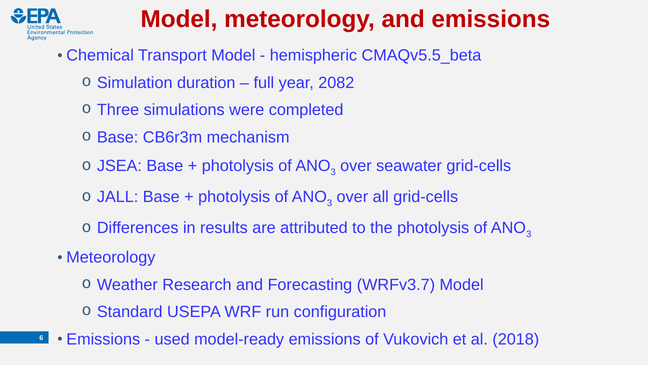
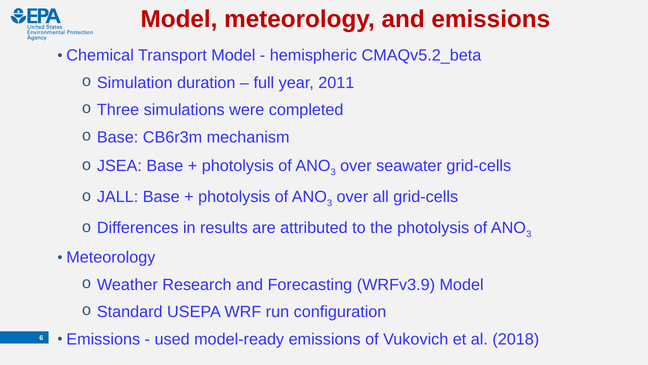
CMAQv5.5_beta: CMAQv5.5_beta -> CMAQv5.2_beta (421, 56)
2082: 2082 -> 2011 (336, 83)
WRFv3.7: WRFv3.7 -> WRFv3.9 (396, 284)
